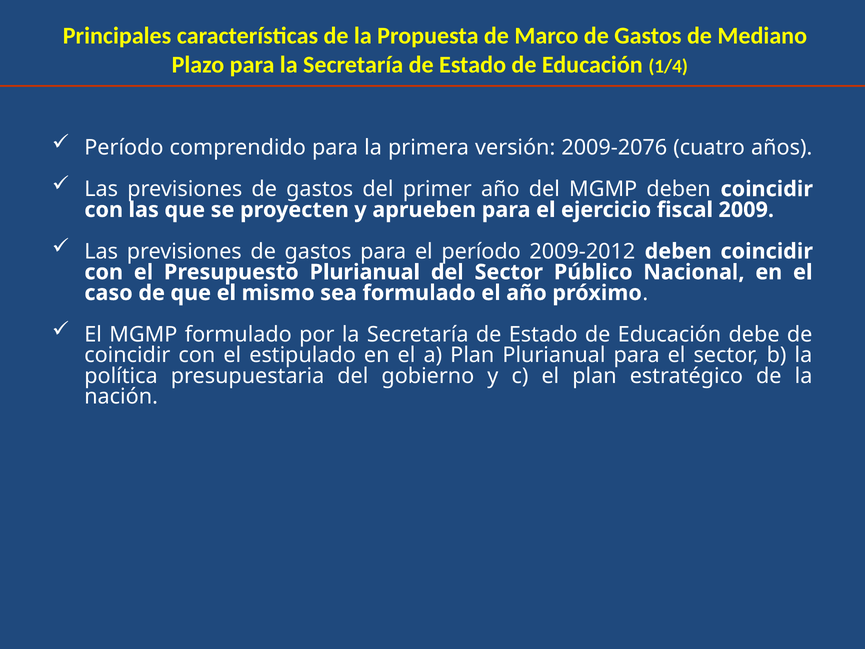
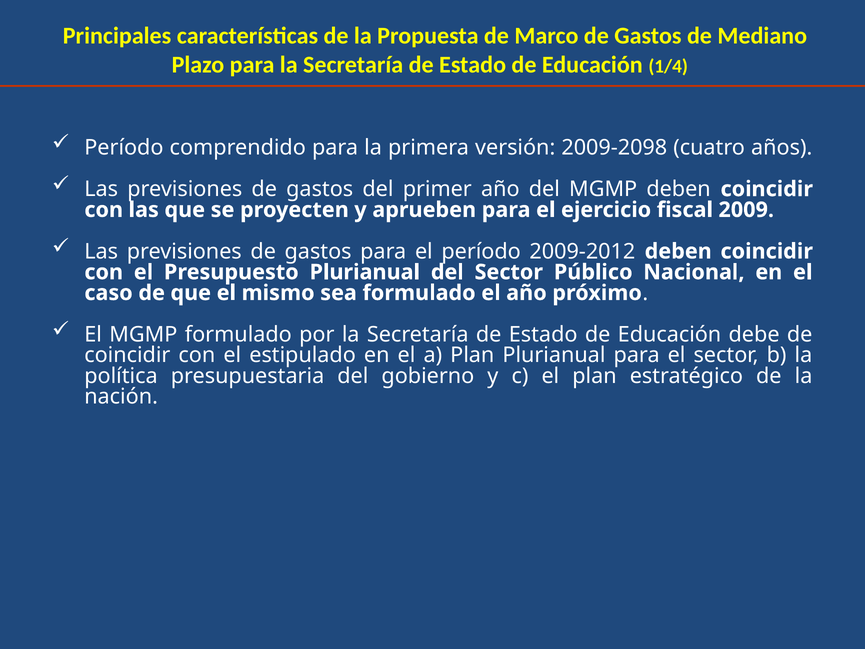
2009-2076: 2009-2076 -> 2009-2098 (614, 147)
